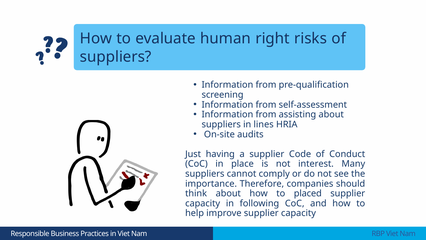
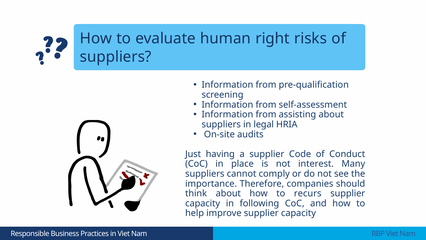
lines: lines -> legal (264, 124)
placed: placed -> recurs (308, 193)
